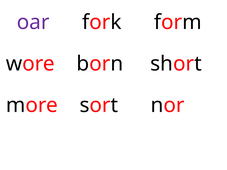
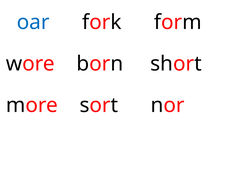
oar colour: purple -> blue (33, 22)
